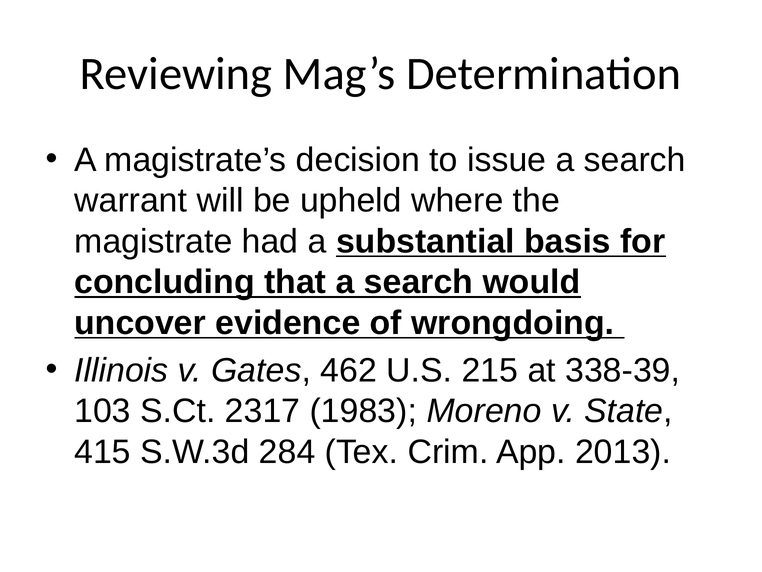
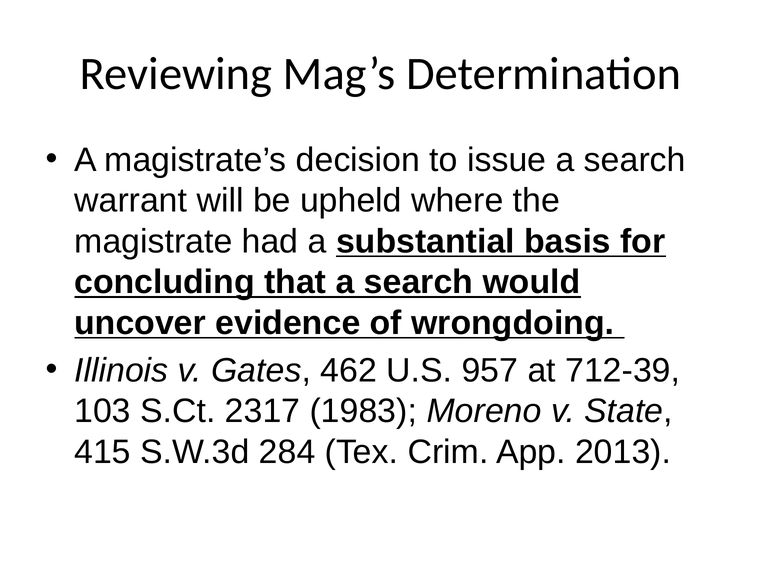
215: 215 -> 957 (490, 370)
338-39: 338-39 -> 712-39 (623, 370)
